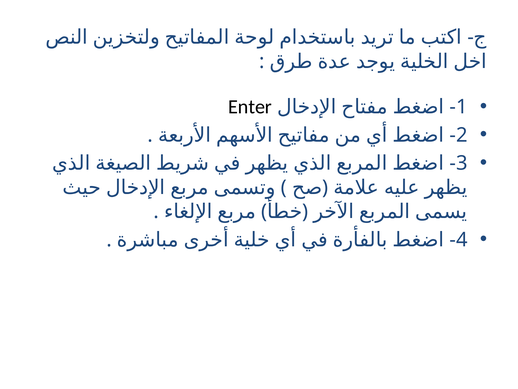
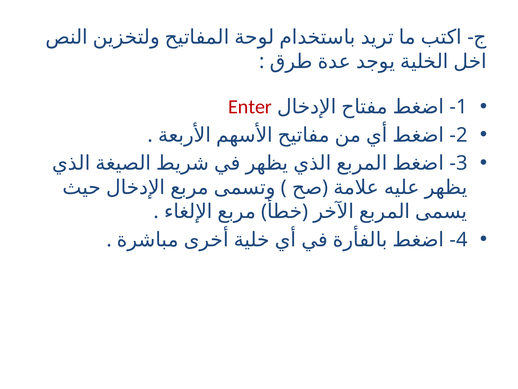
Enter colour: black -> red (250, 107)
